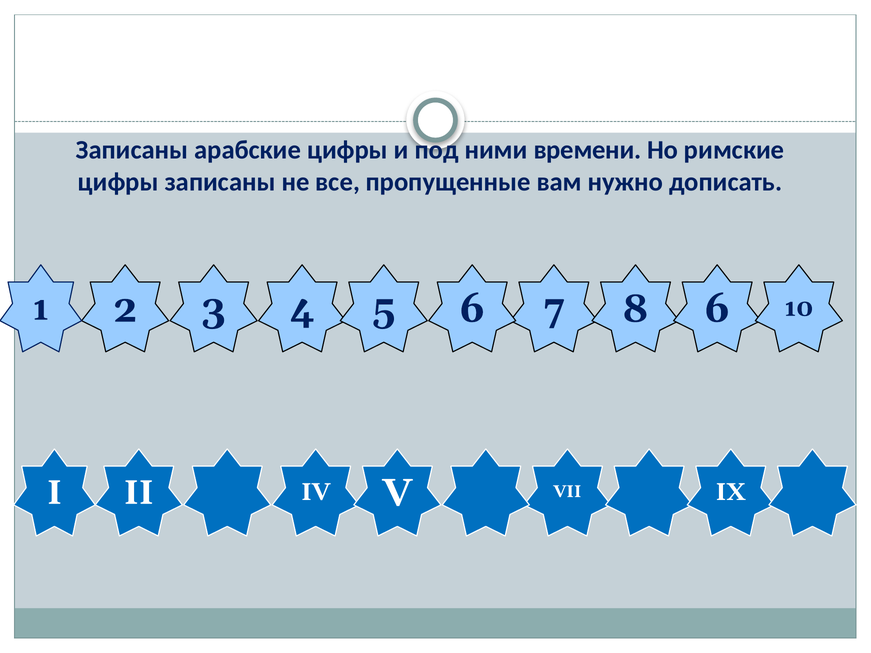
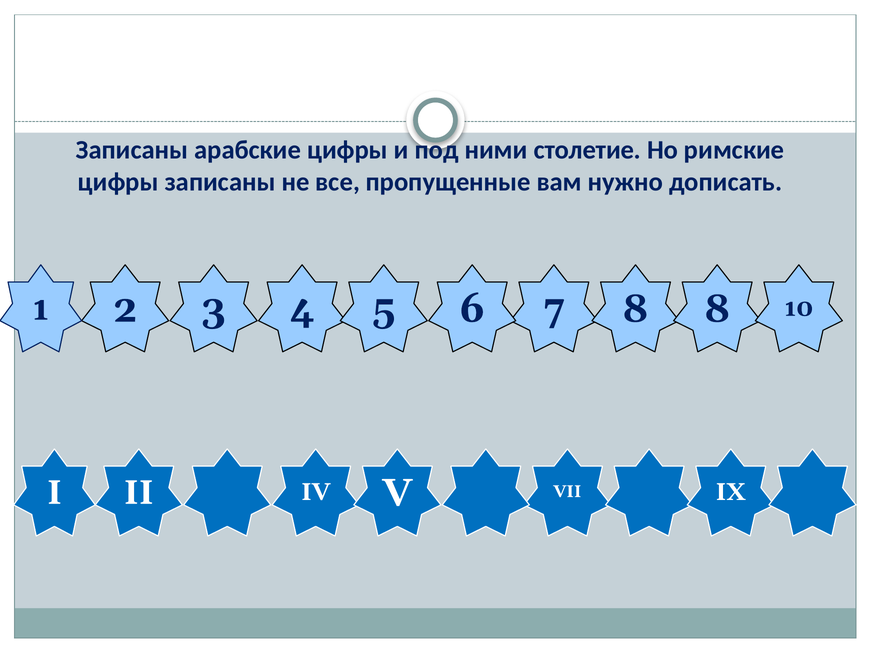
времени: времени -> столетие (587, 150)
8 6: 6 -> 8 (717, 309)
